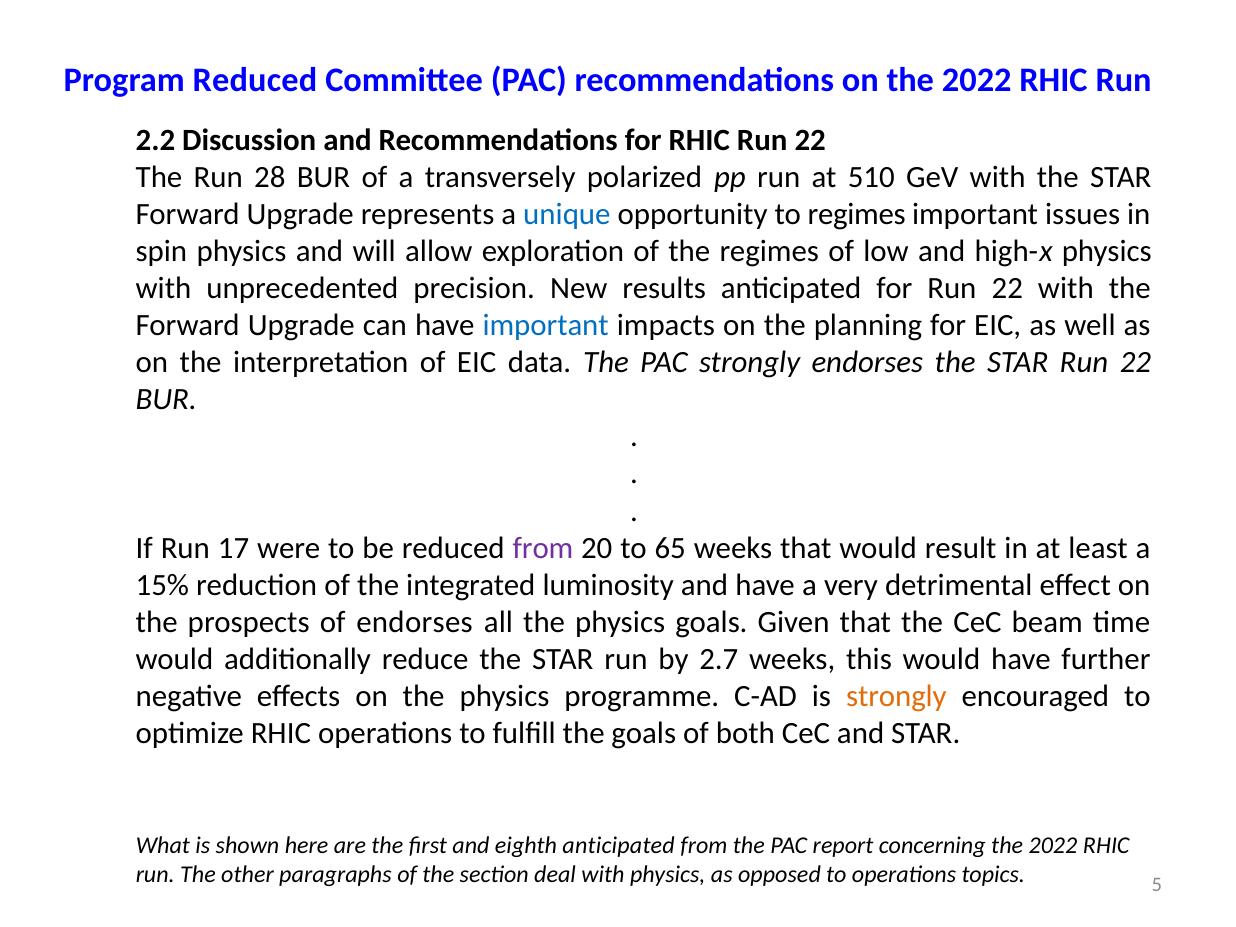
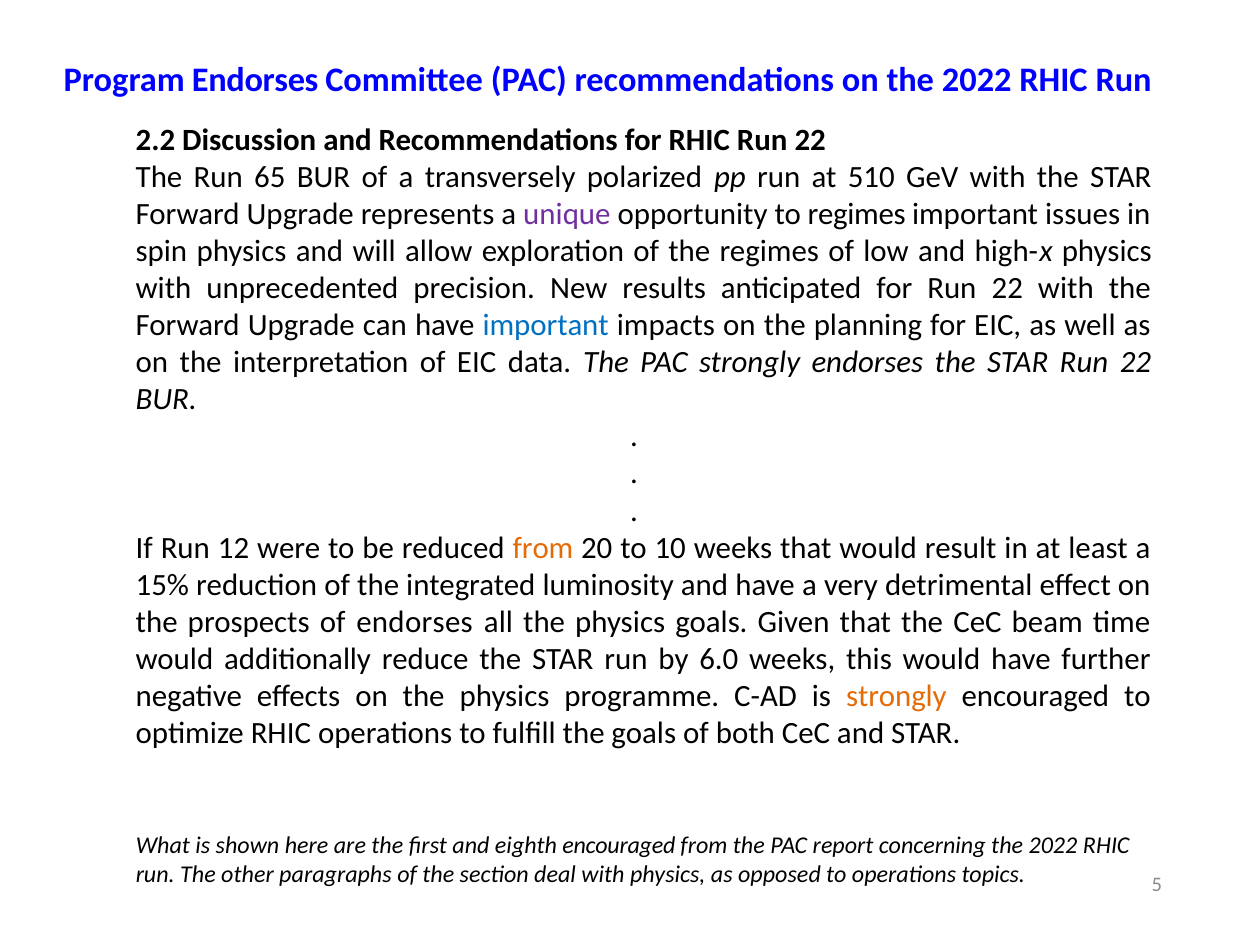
Program Reduced: Reduced -> Endorses (255, 81)
28: 28 -> 65 (270, 177)
unique colour: blue -> purple (567, 214)
17: 17 -> 12 (234, 548)
from colour: purple -> orange (543, 548)
65: 65 -> 10 (670, 548)
2.7: 2.7 -> 6.0 (719, 659)
eighth anticipated: anticipated -> encouraged (619, 846)
